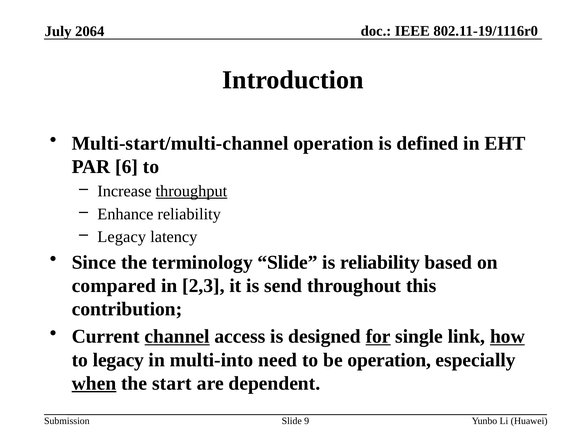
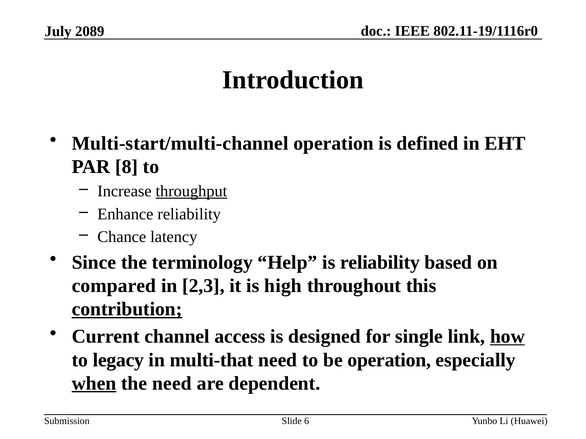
2064: 2064 -> 2089 (90, 31)
6: 6 -> 8 (127, 167)
Legacy: Legacy -> Chance (122, 237)
terminology Slide: Slide -> Help (287, 263)
send: send -> high (283, 286)
contribution underline: none -> present (127, 310)
channel underline: present -> none (177, 337)
for underline: present -> none (378, 337)
multi-into: multi-into -> multi-that (212, 360)
the start: start -> need (172, 384)
9: 9 -> 6 (307, 422)
